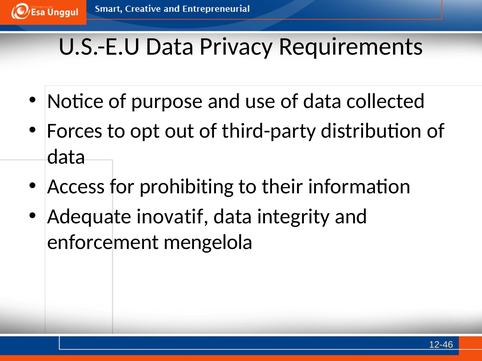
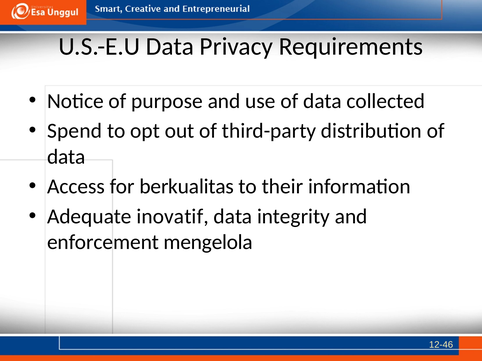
Forces: Forces -> Spend (75, 131)
prohibiting: prohibiting -> berkualitas (187, 187)
